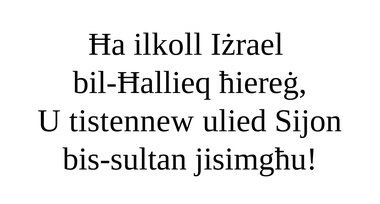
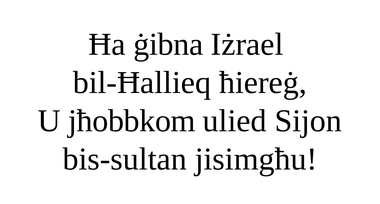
ilkoll: ilkoll -> ġibna (168, 44)
tistennew: tistennew -> jħobbkom (132, 121)
